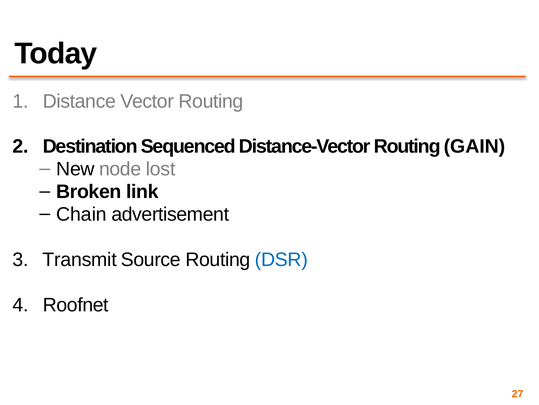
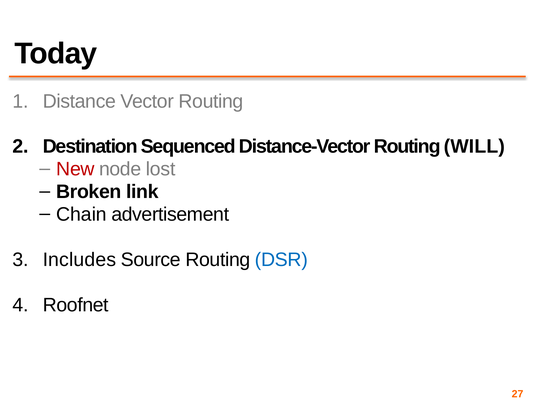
GAIN: GAIN -> WILL (474, 146)
New colour: black -> red (75, 169)
Transmit: Transmit -> Includes (79, 259)
